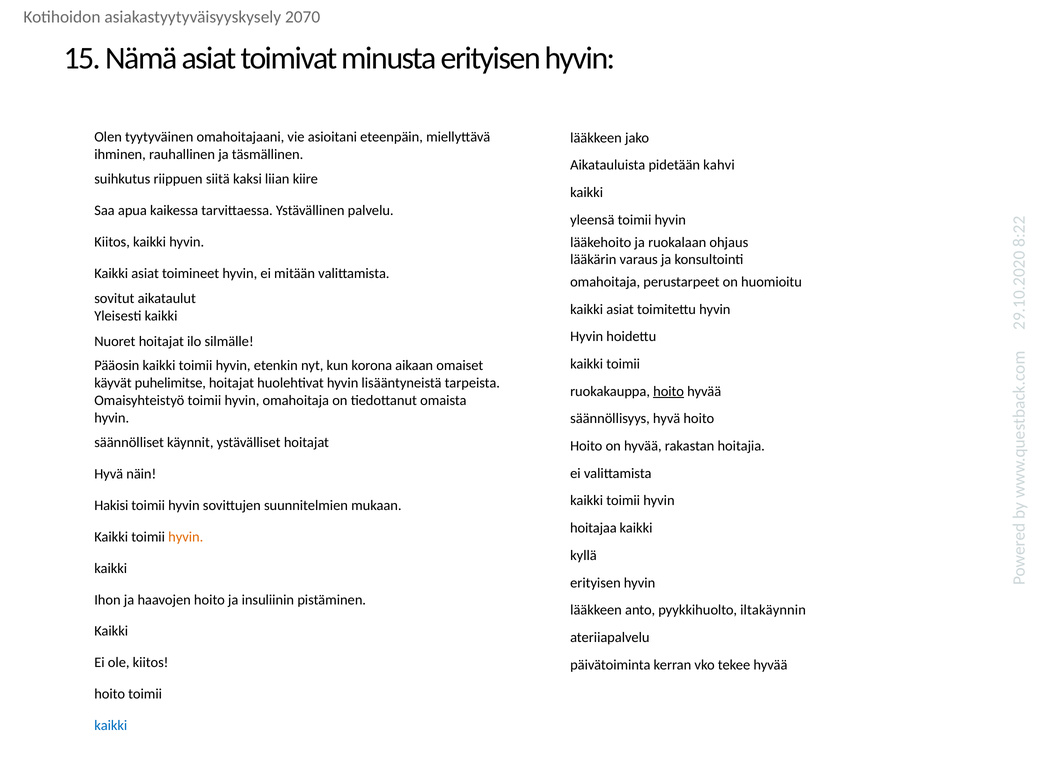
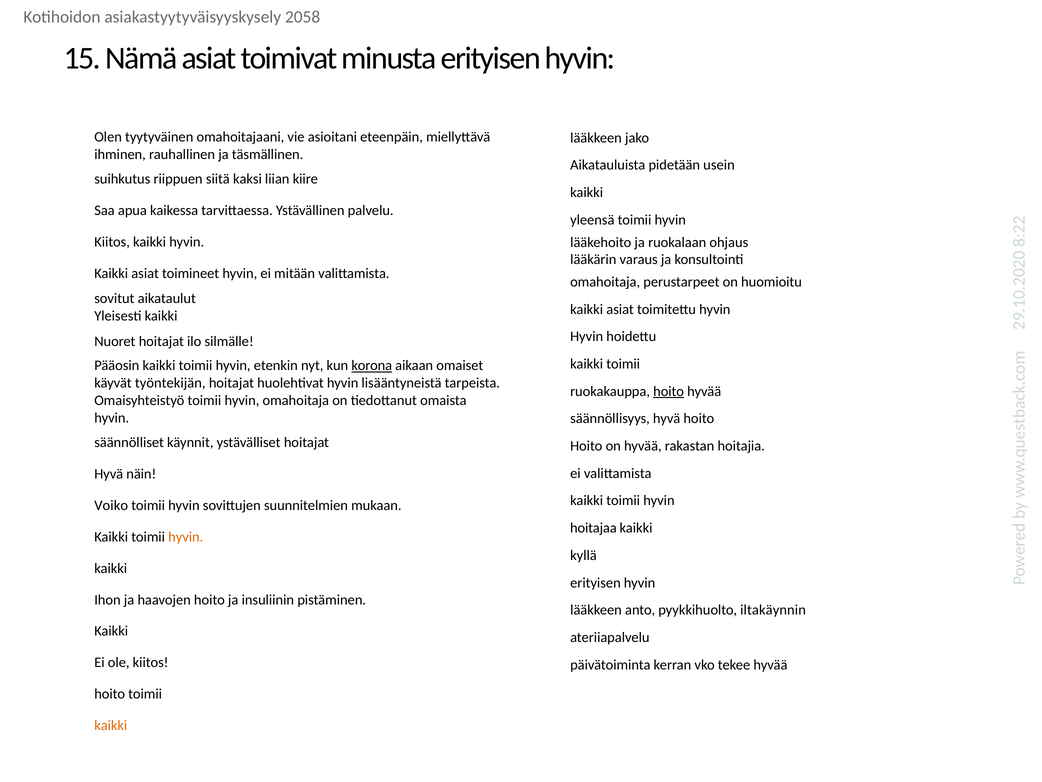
2070: 2070 -> 2058 (303, 17)
kahvi: kahvi -> usein (719, 165)
korona underline: none -> present (372, 365)
puhelimitse: puhelimitse -> työntekijän (170, 383)
Hakisi: Hakisi -> Voiko (111, 505)
kaikki colour: blue -> orange (111, 725)
